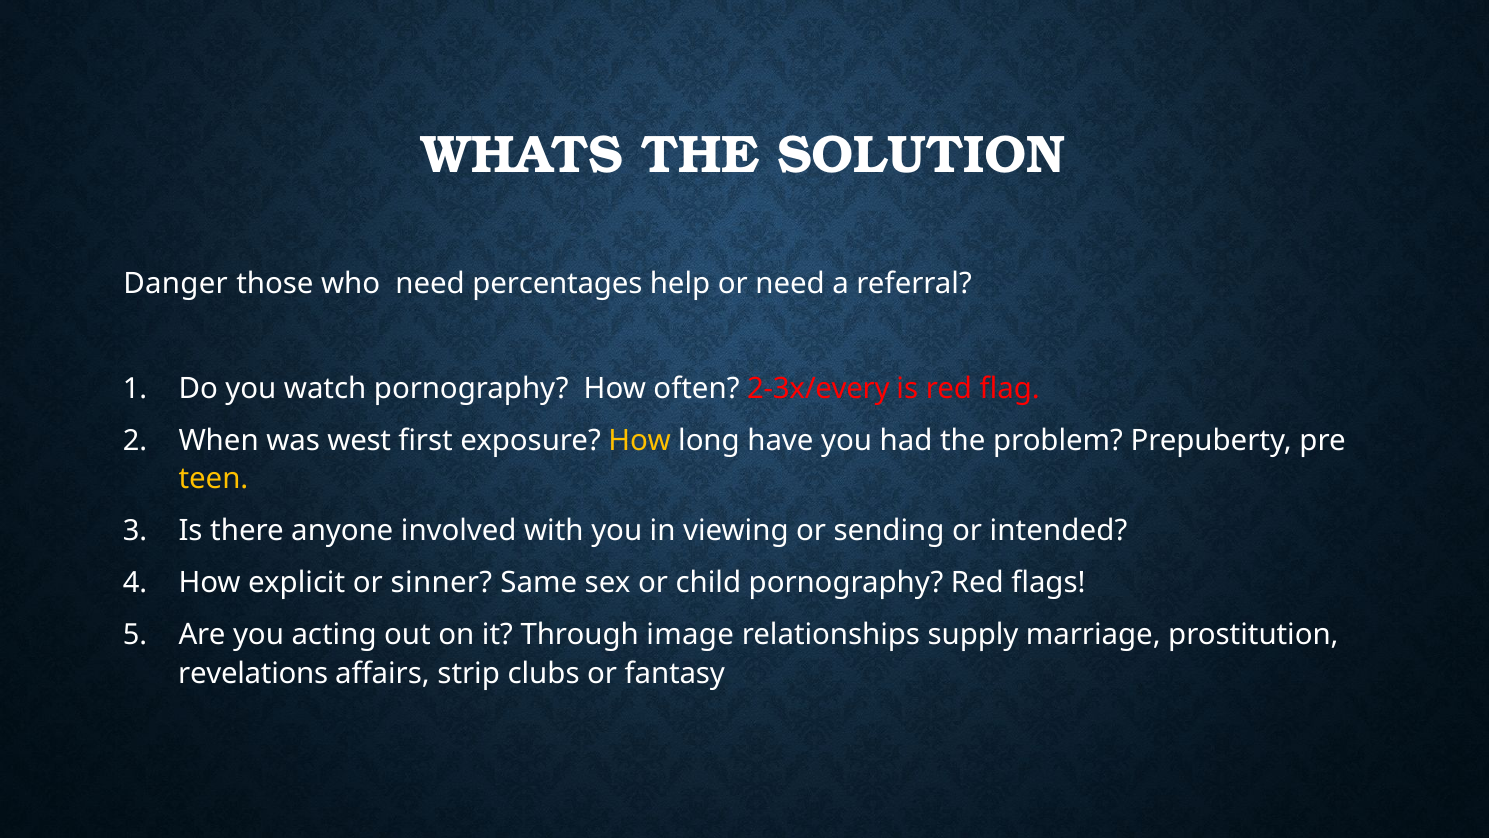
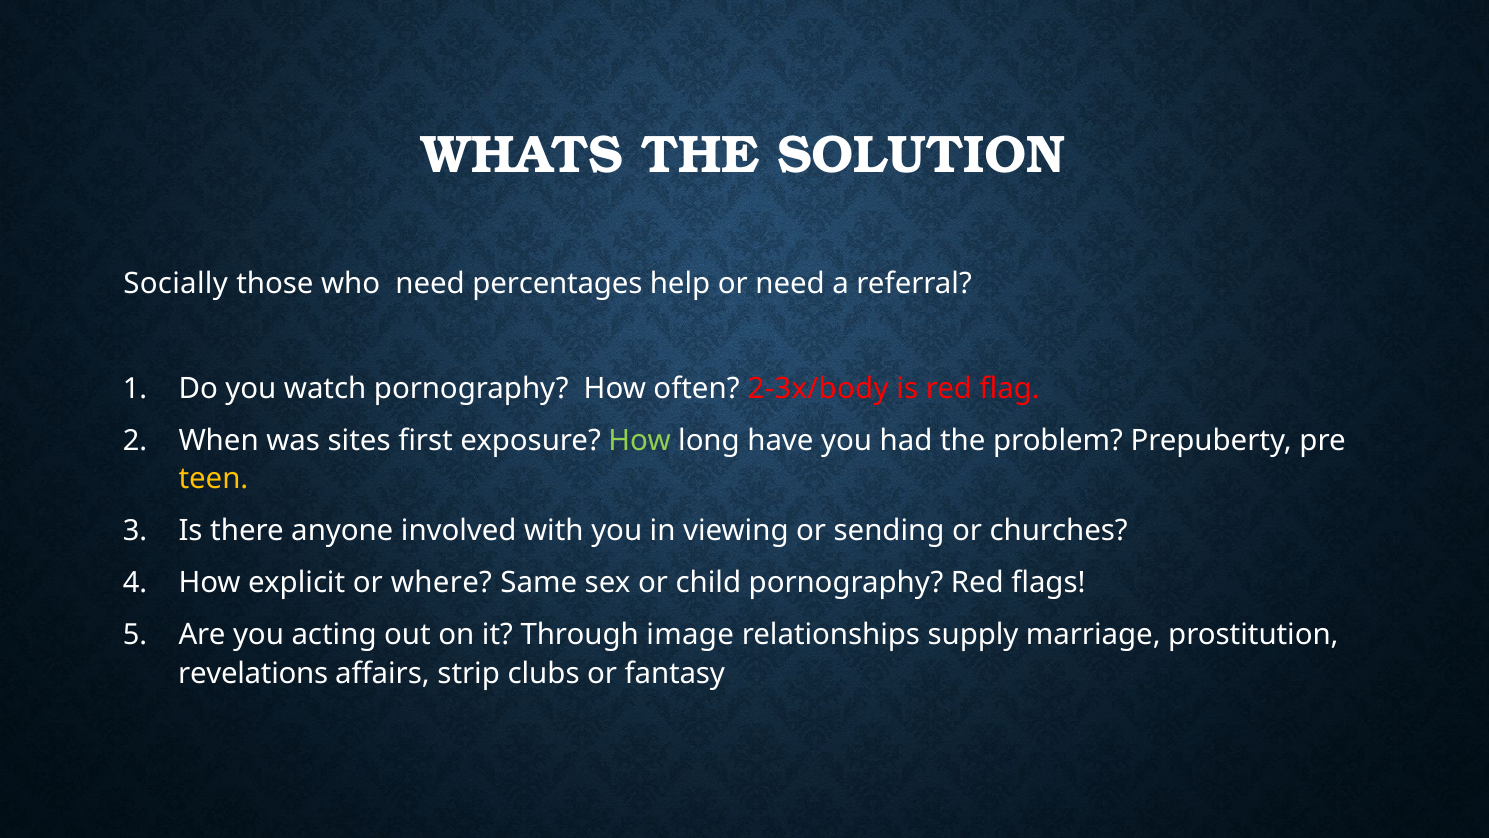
Danger: Danger -> Socially (176, 284)
2-3x/every: 2-3x/every -> 2-3x/body (818, 388)
west: west -> sites (359, 440)
How colour: yellow -> light green (640, 440)
intended: intended -> churches (1059, 531)
sinner: sinner -> where (441, 583)
